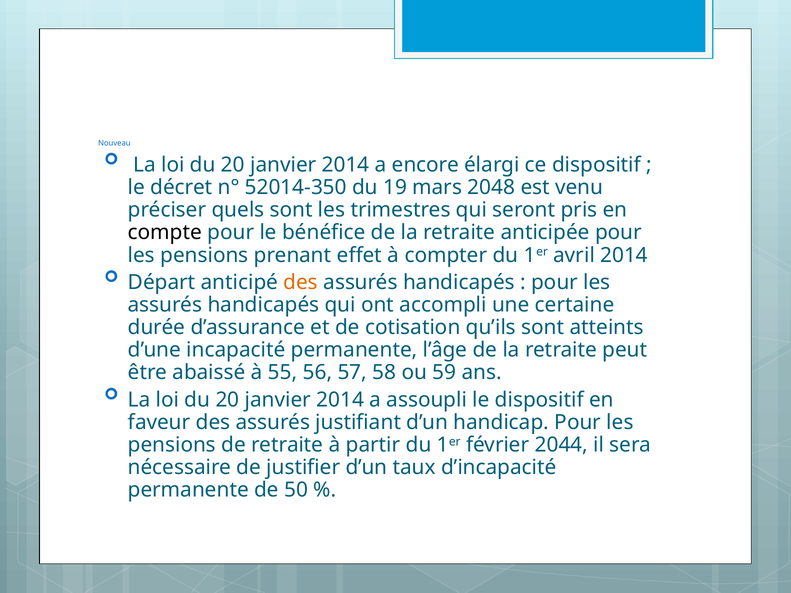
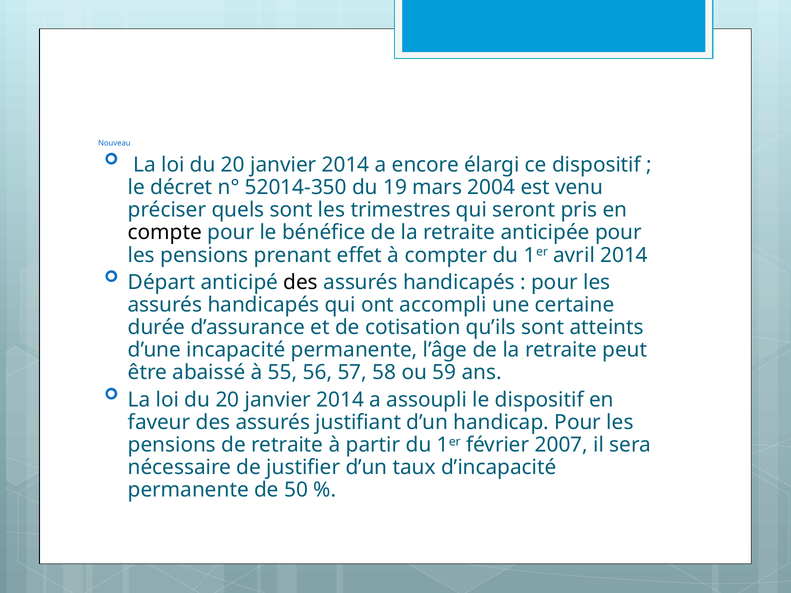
2048: 2048 -> 2004 (491, 188)
des colour: orange -> black (301, 283)
2044: 2044 -> 2007 (561, 445)
